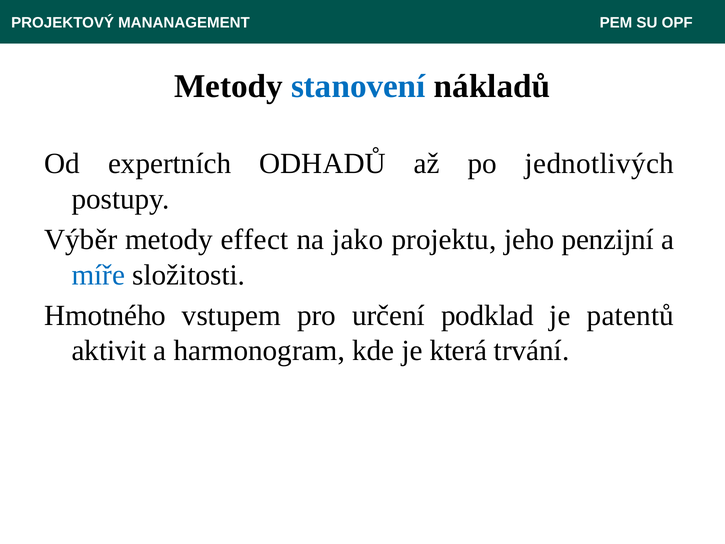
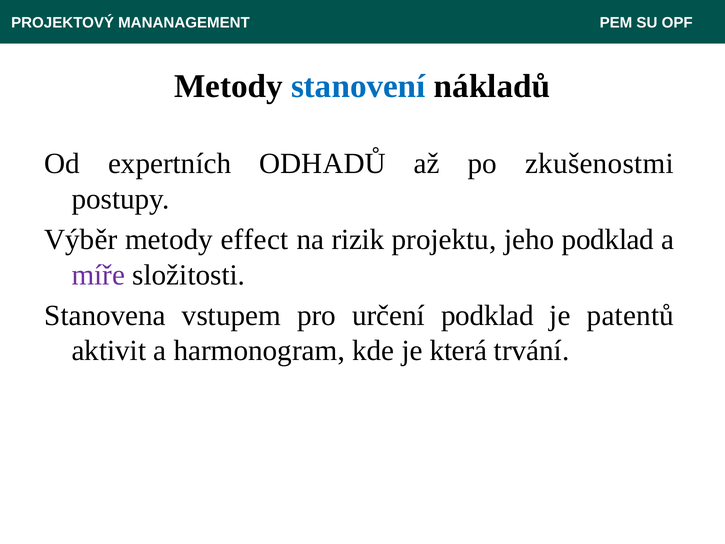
jednotlivých: jednotlivých -> zkušenostmi (599, 164)
jako: jako -> rizik (358, 240)
jeho penzijní: penzijní -> podklad (608, 240)
míře colour: blue -> purple (98, 275)
Hmotného: Hmotného -> Stanovena (105, 316)
